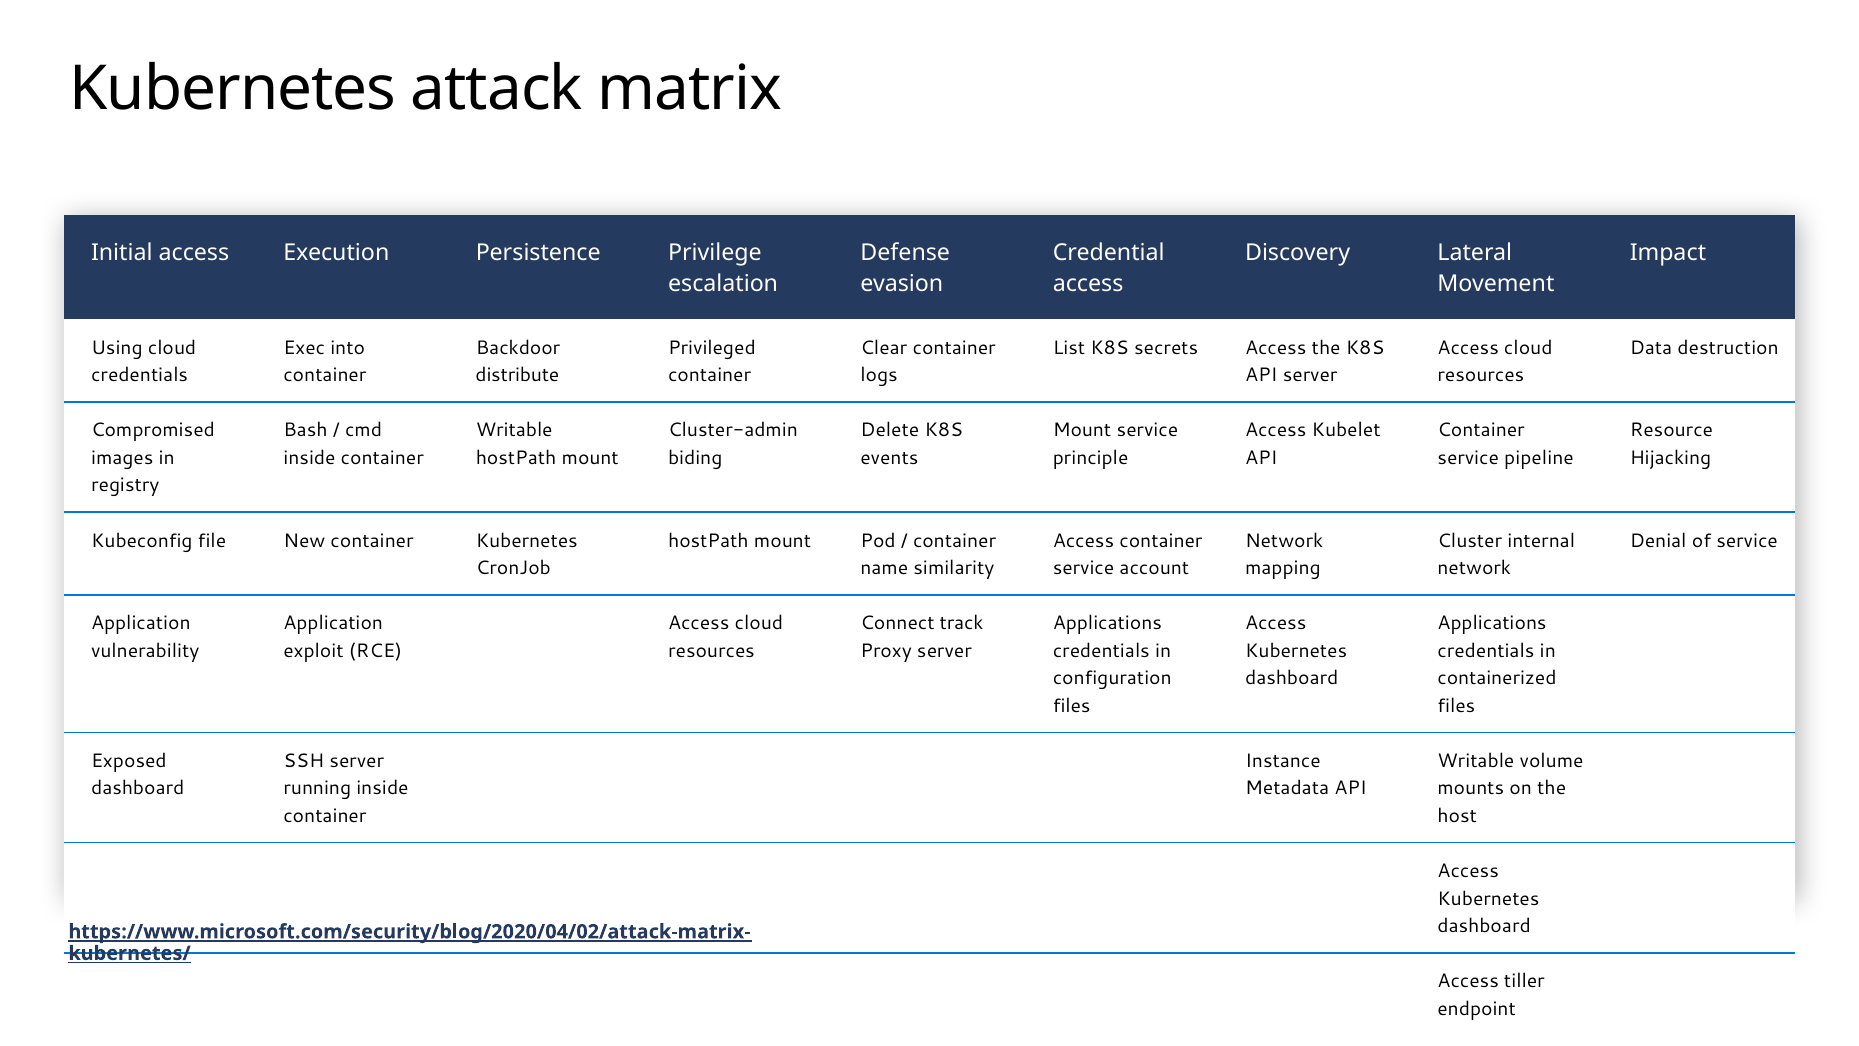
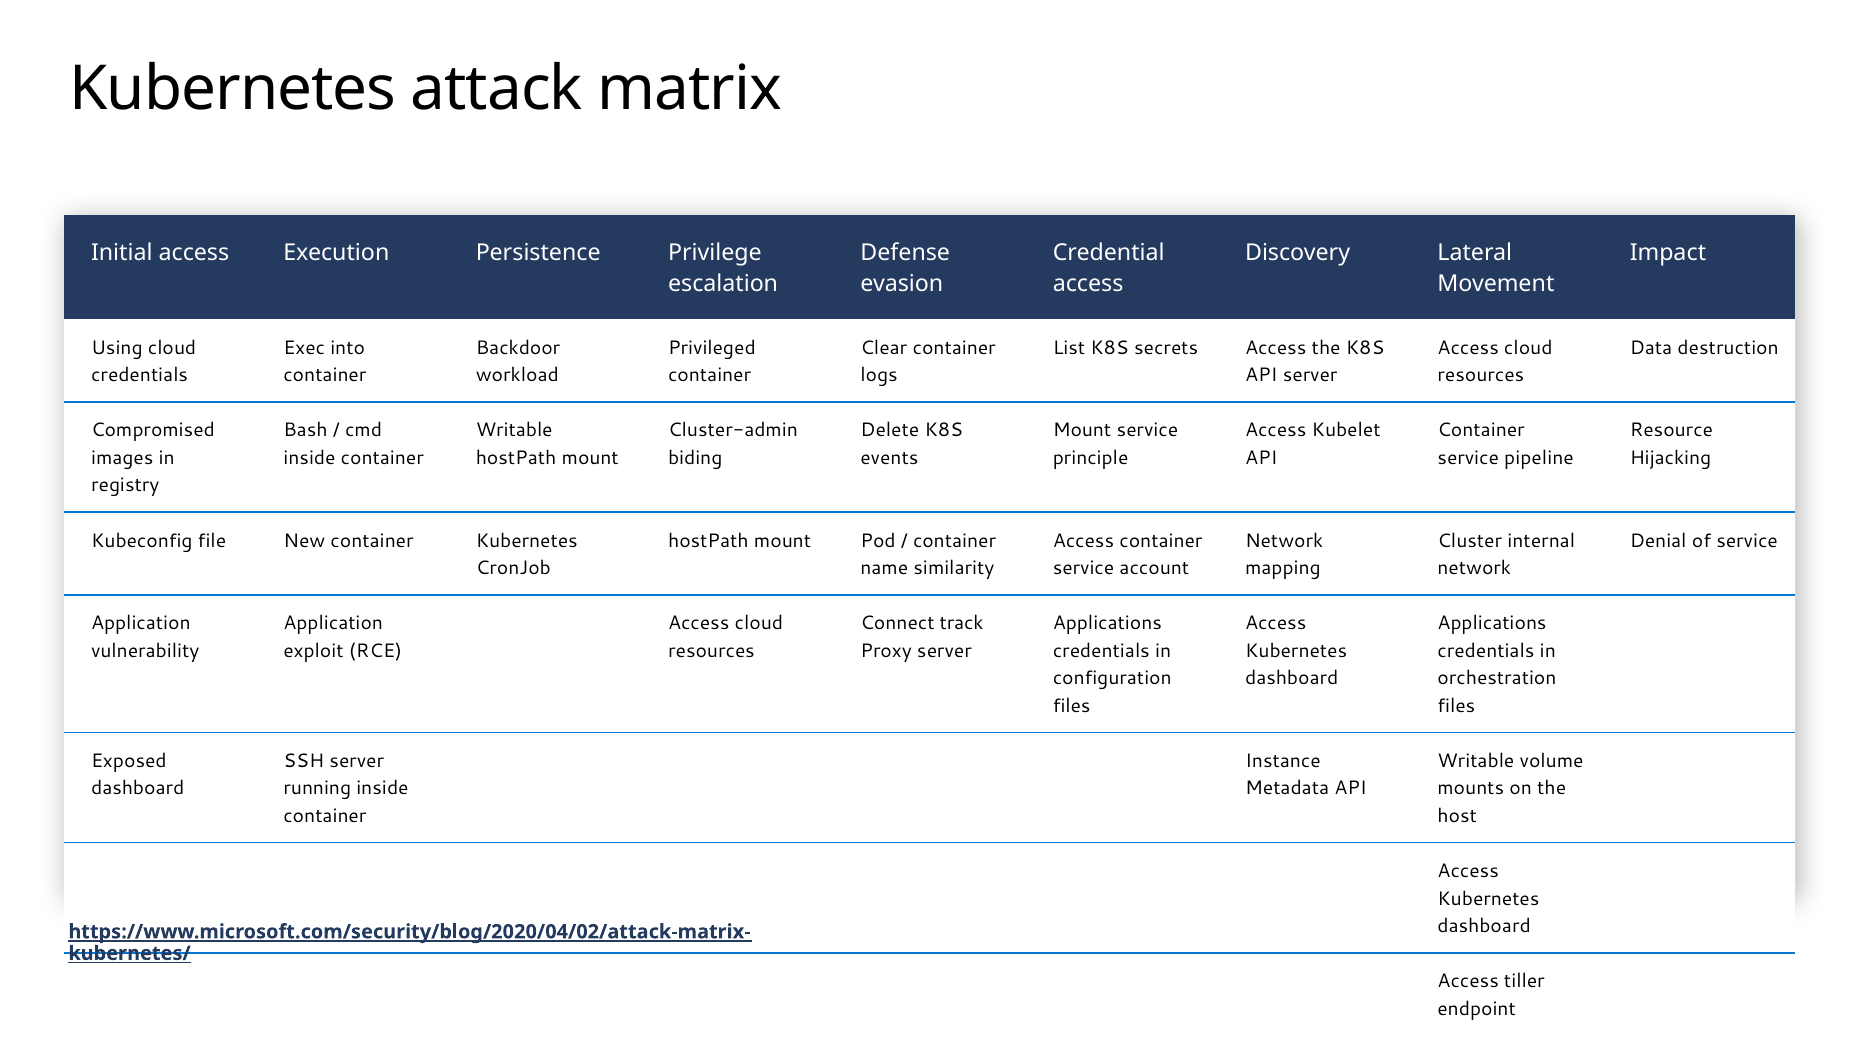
distribute: distribute -> workload (517, 375)
containerized: containerized -> orchestration (1497, 678)
